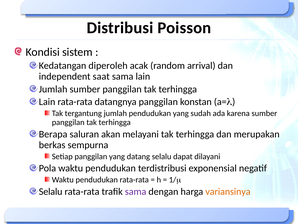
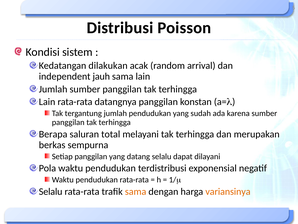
diperoleh: diperoleh -> dilakukan (108, 66)
saat: saat -> jauh (101, 76)
akan: akan -> total (111, 134)
sama colour: purple -> orange (136, 191)
